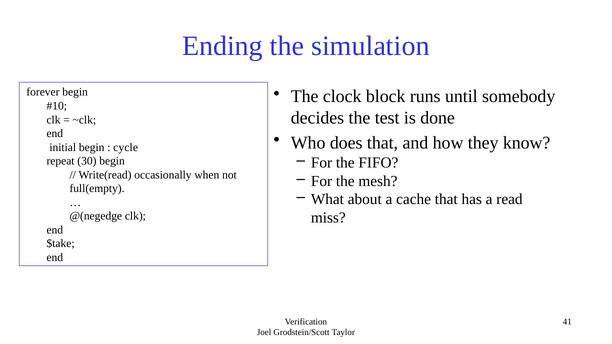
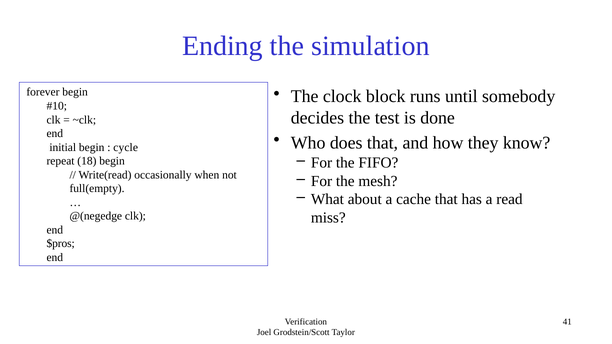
30: 30 -> 18 (87, 161)
$take: $take -> $pros (61, 244)
